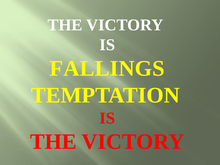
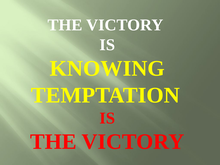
FALLINGS: FALLINGS -> KNOWING (107, 68)
